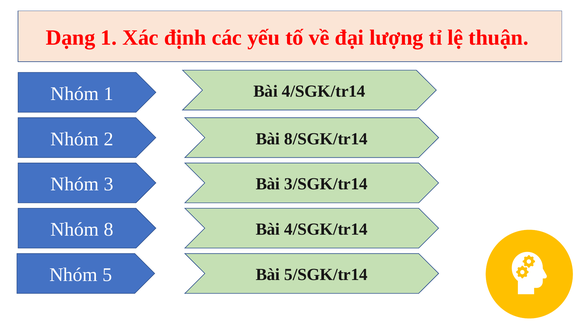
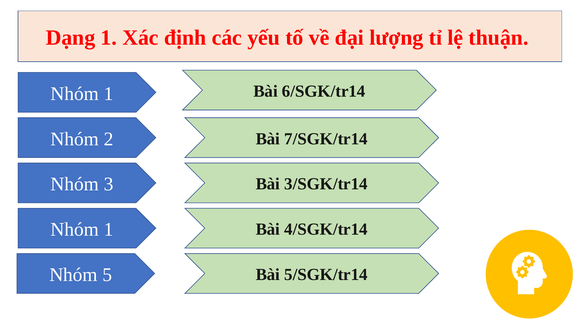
4/SGK/tr14: 4/SGK/tr14 -> 6/SGK/tr14 (324, 91)
8/SGK/tr14: 8/SGK/tr14 -> 7/SGK/tr14 (326, 139)
8: 8 -> 1 (109, 230)
